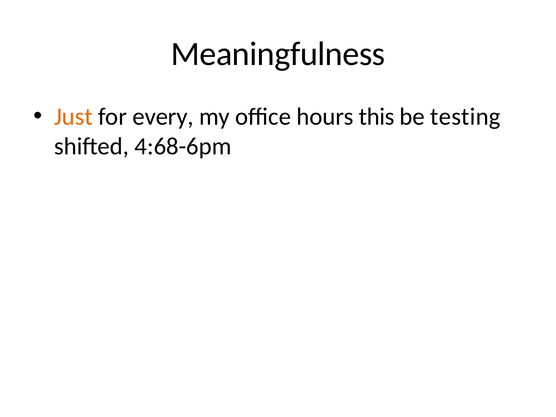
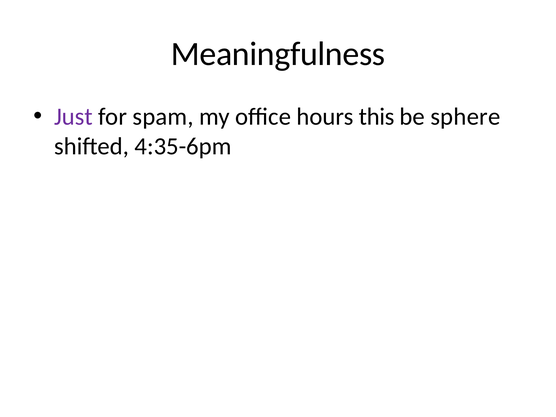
Just colour: orange -> purple (73, 117)
every: every -> spam (163, 117)
testing: testing -> sphere (465, 117)
4:68-6pm: 4:68-6pm -> 4:35-6pm (183, 146)
